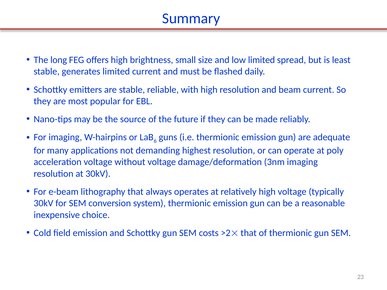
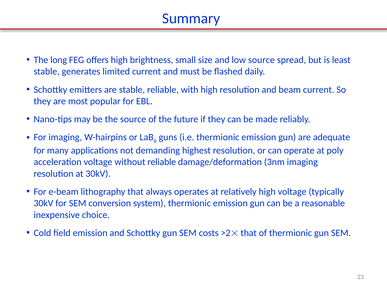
low limited: limited -> source (261, 60)
without voltage: voltage -> reliable (162, 162)
